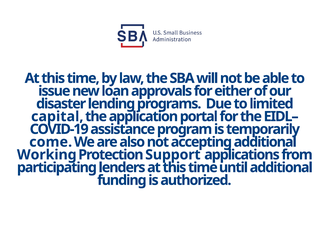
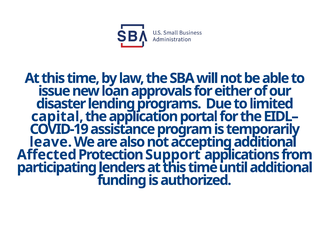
come: come -> leave (51, 142)
Working: Working -> Affected (47, 155)
